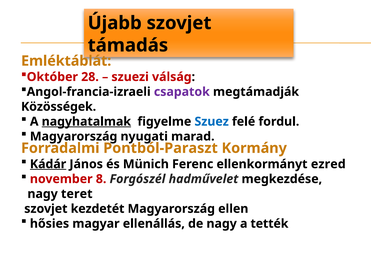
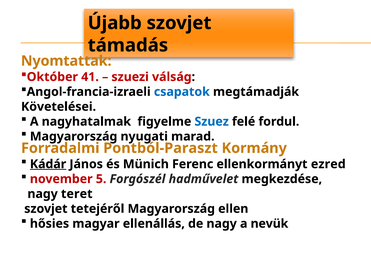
Emléktáblát: Emléktáblát -> Nyomtattak (66, 61)
28: 28 -> 41 (90, 77)
csapatok colour: purple -> blue (182, 92)
Közösségek: Közösségek -> Követelései (59, 106)
nagyhatalmak underline: present -> none (86, 121)
8: 8 -> 5 (101, 178)
kezdetét: kezdetét -> tetejéről (98, 208)
tették: tették -> nevük (269, 223)
